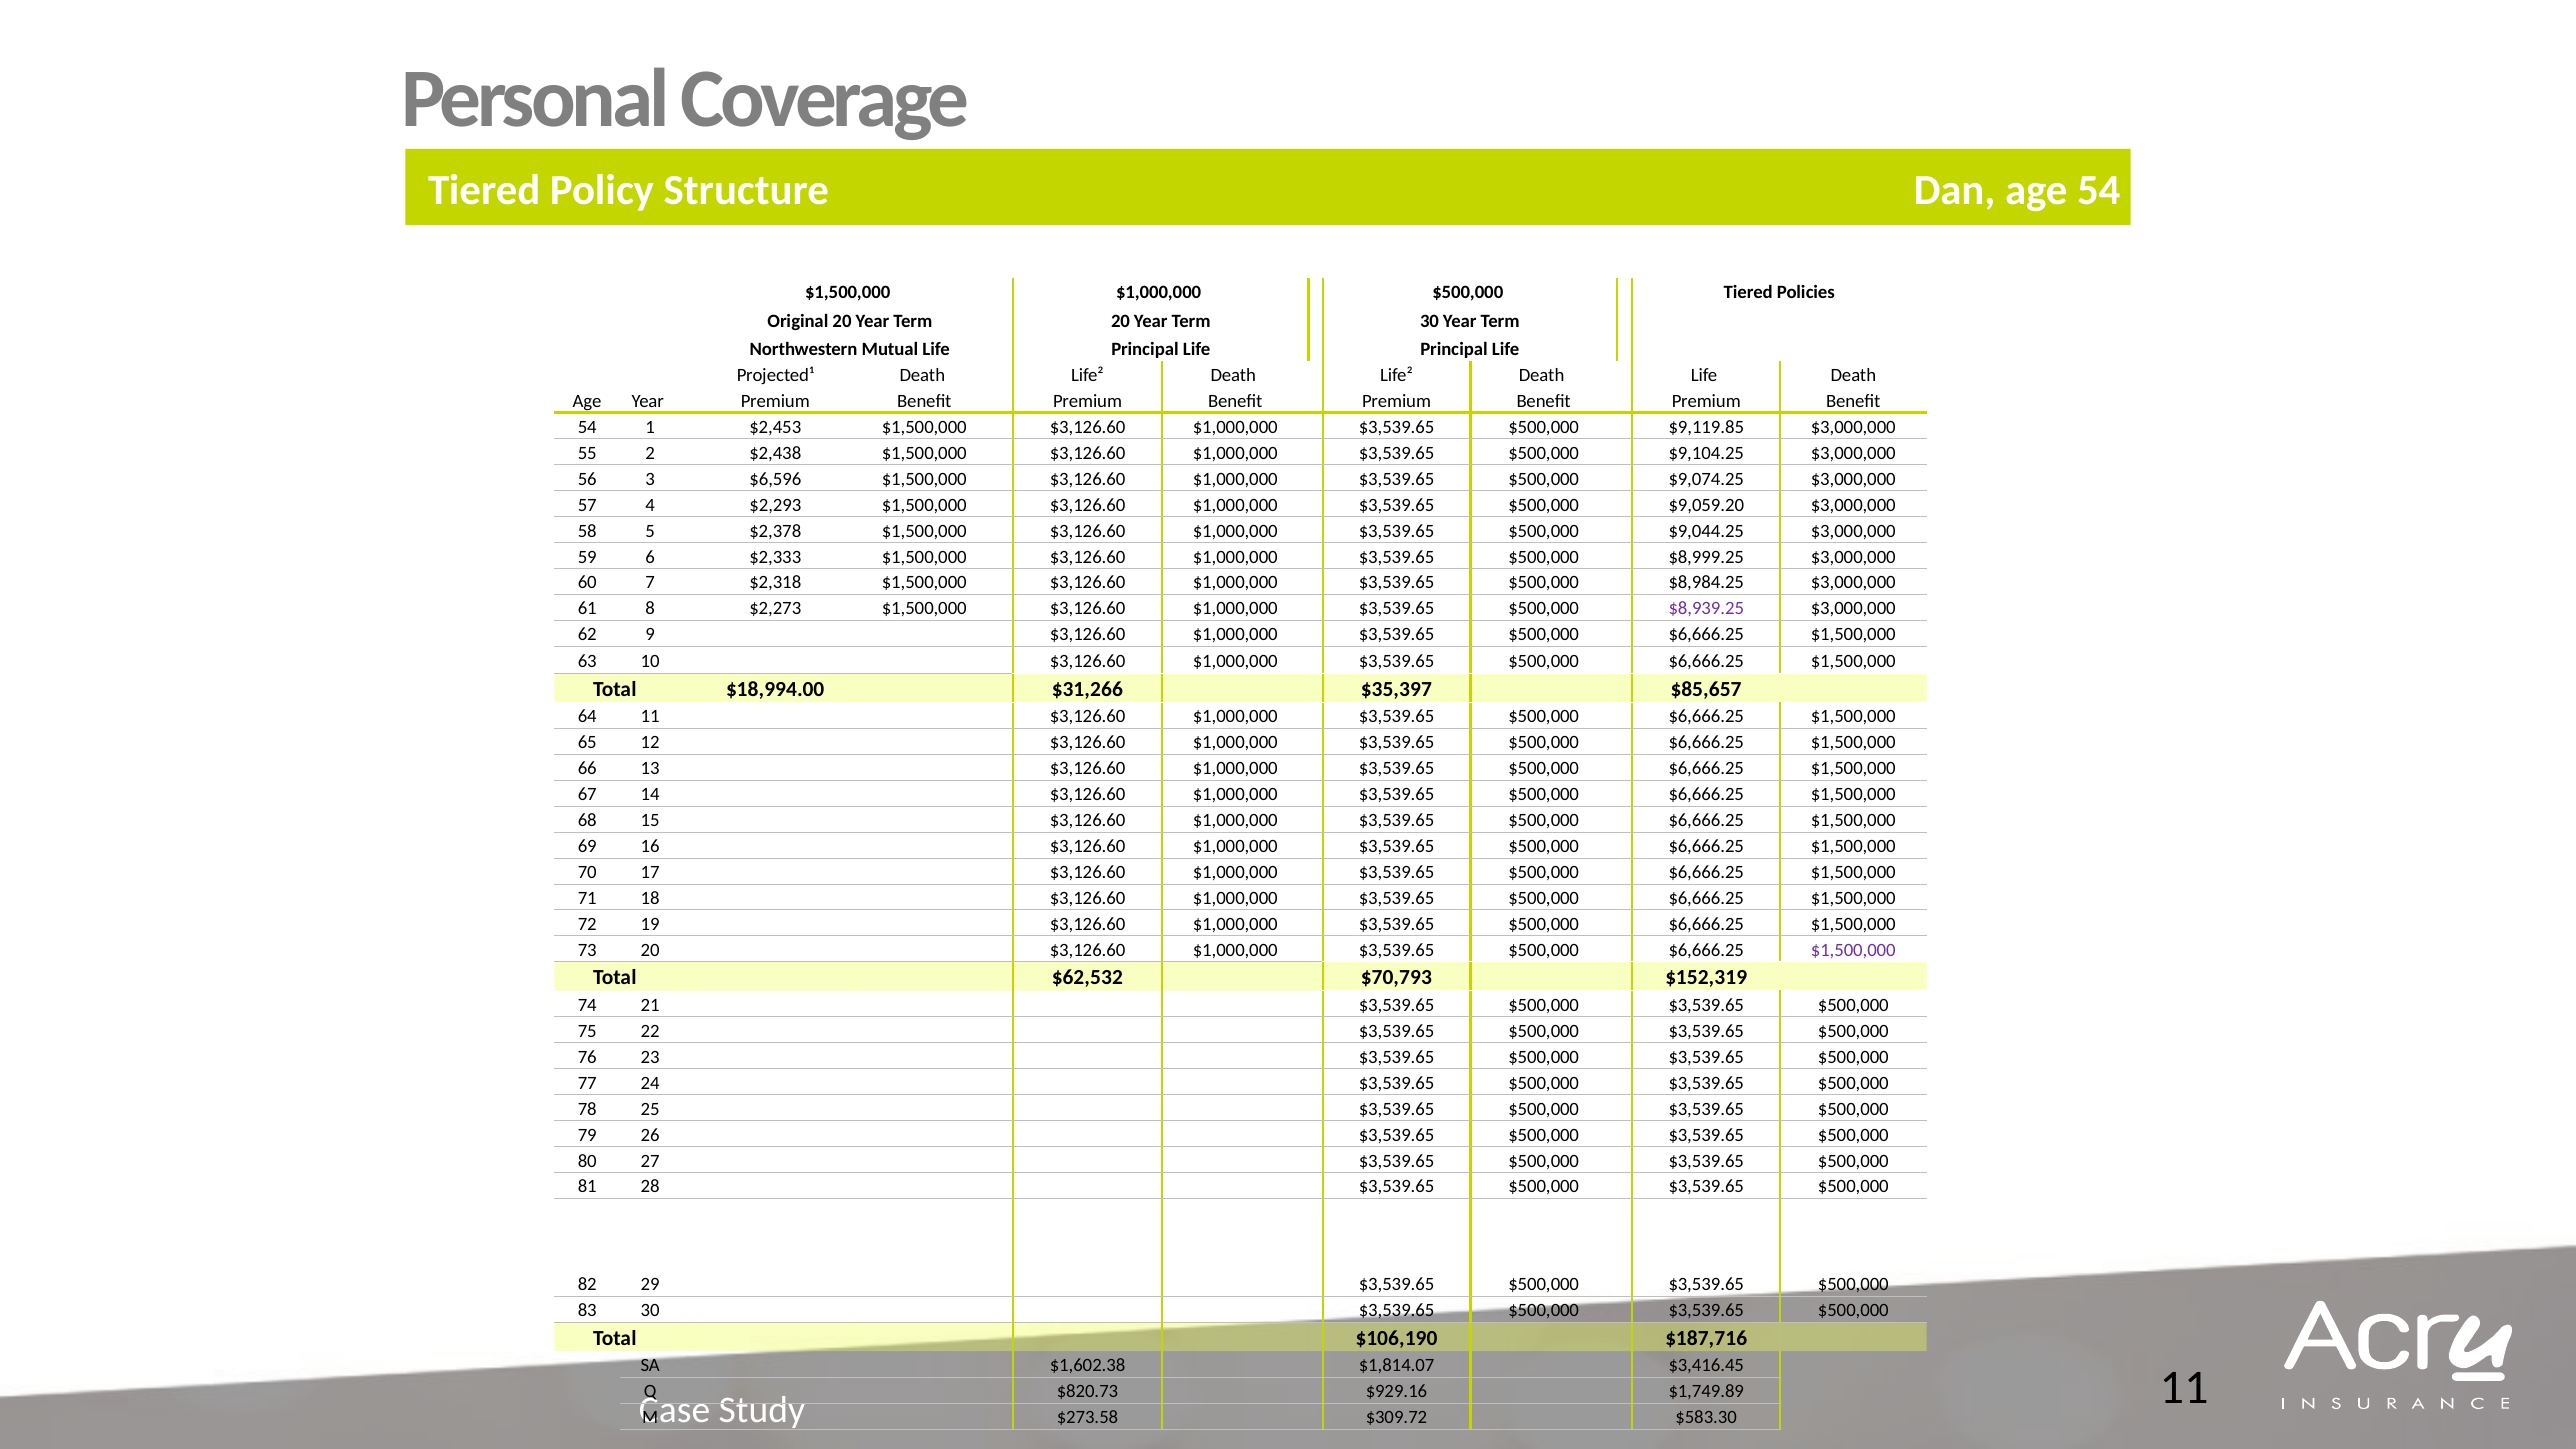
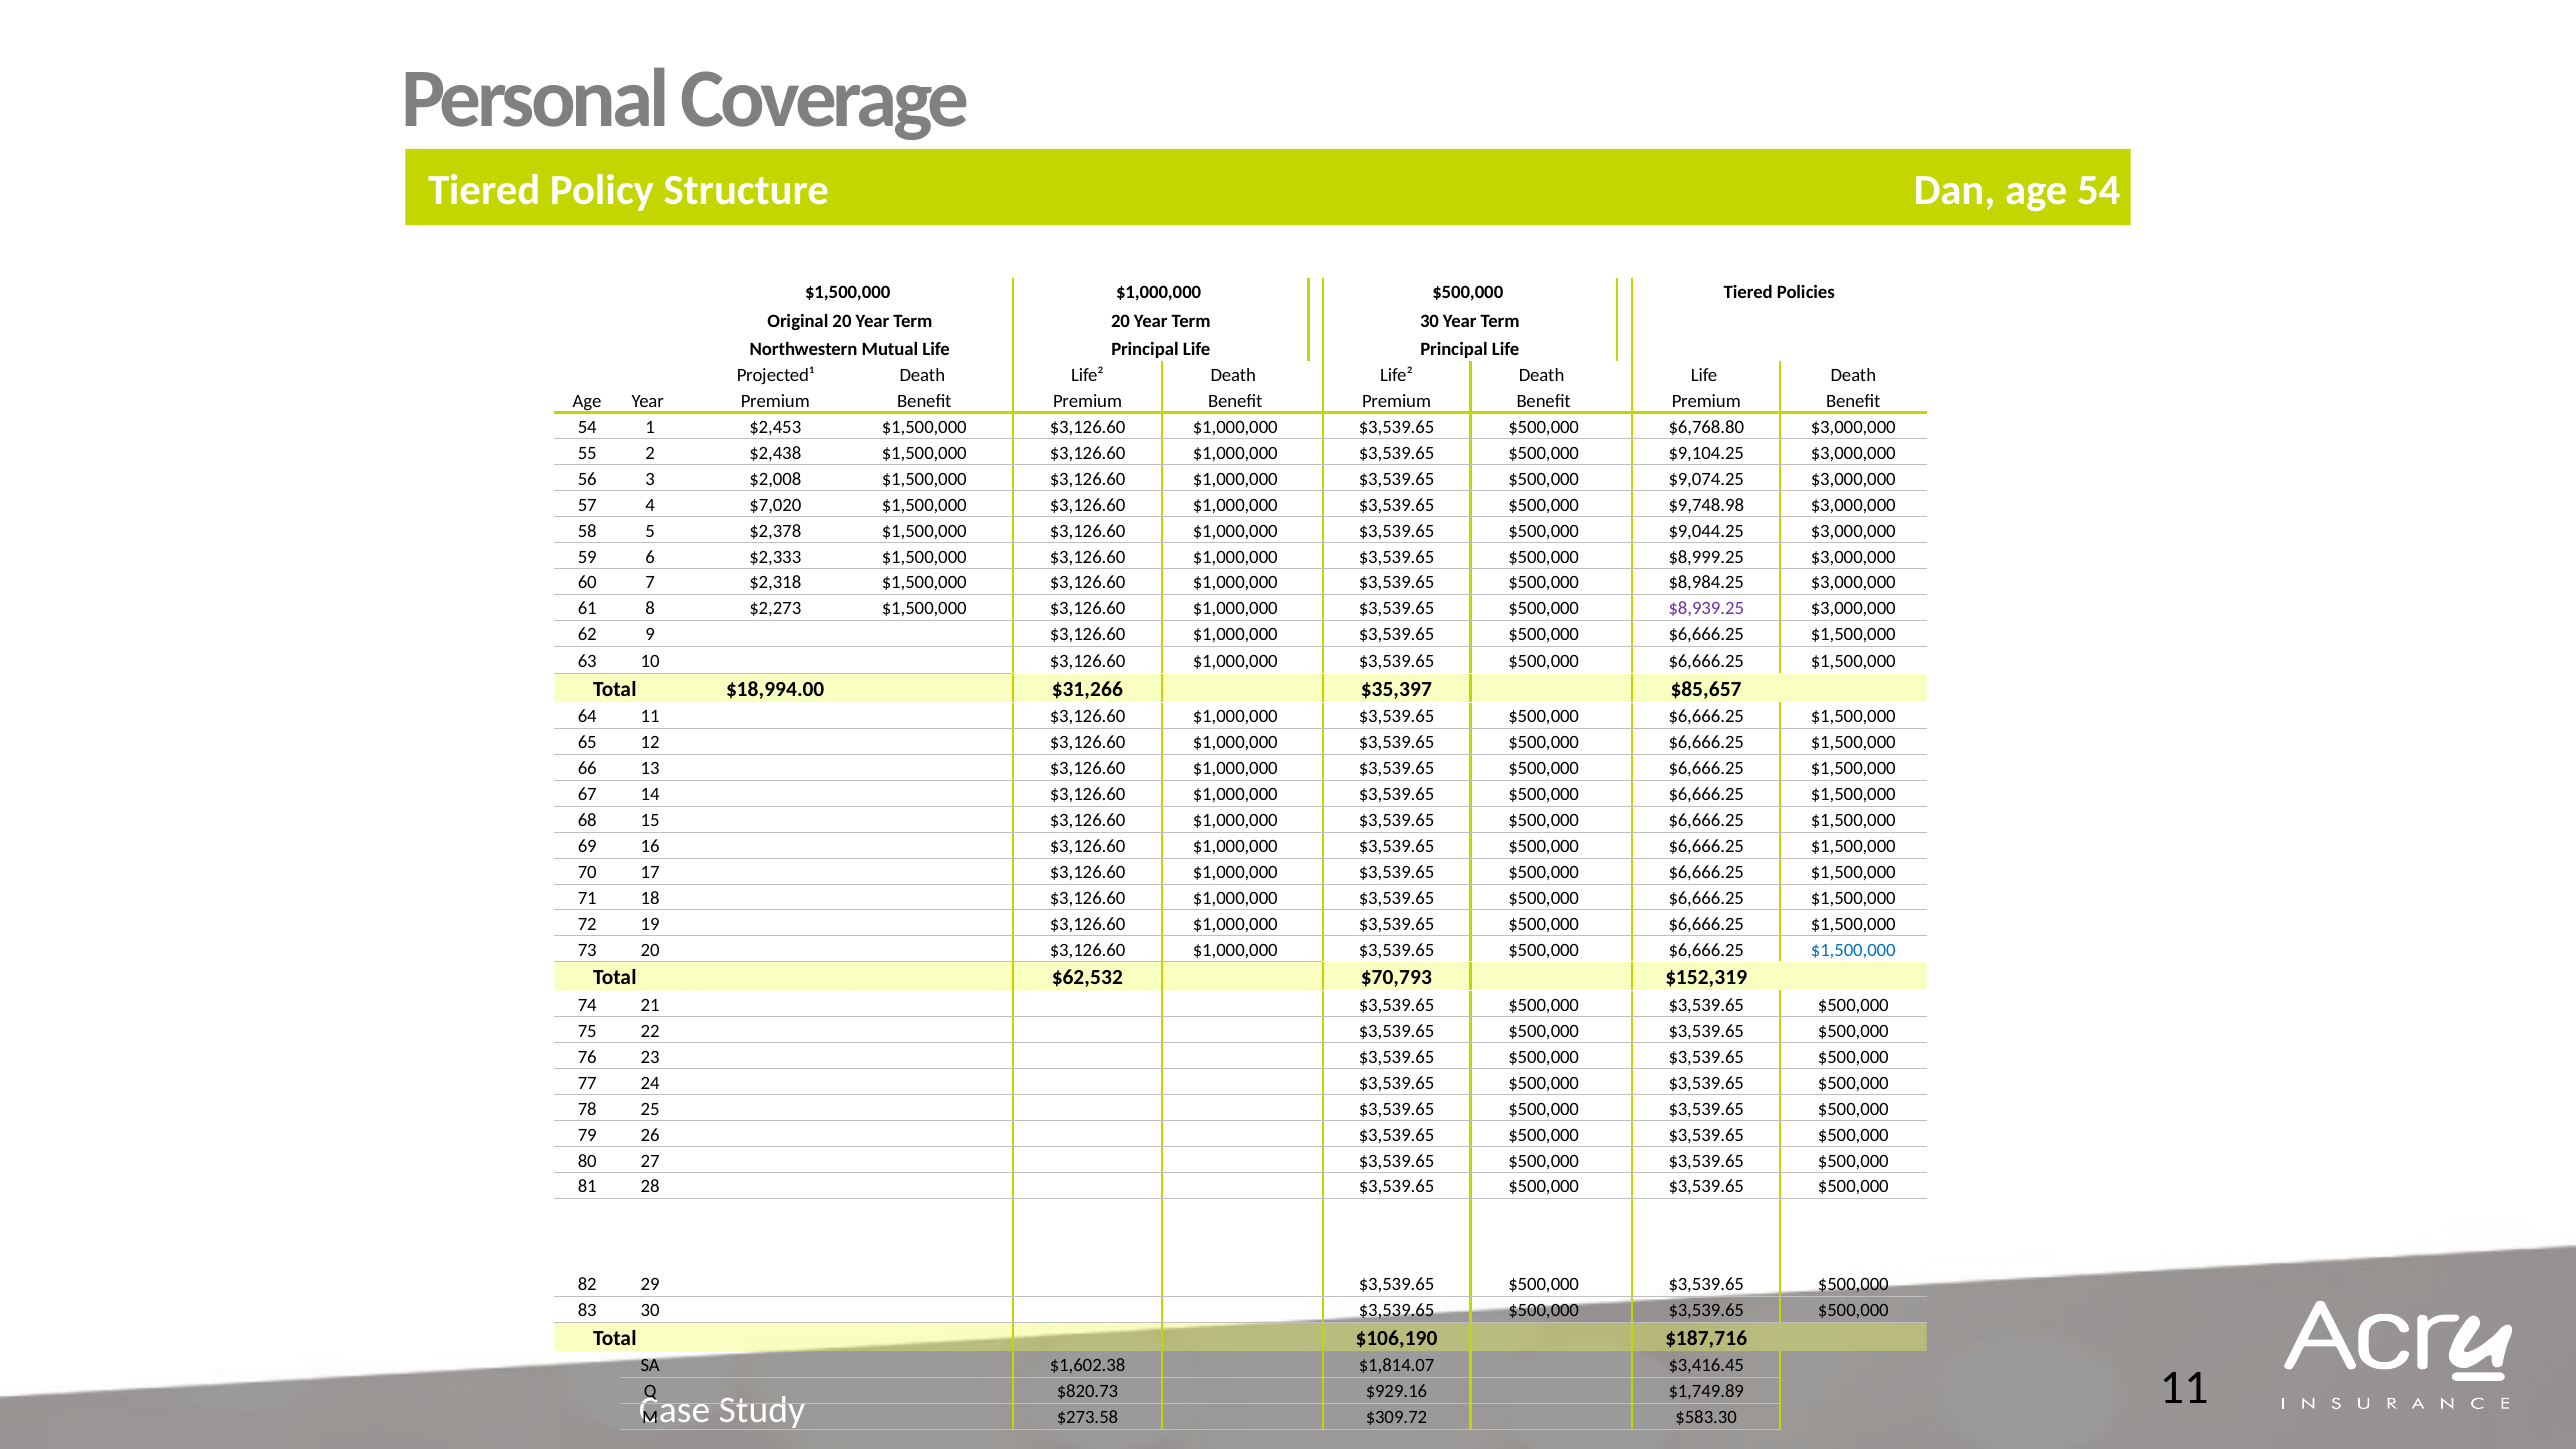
$9,119.85: $9,119.85 -> $6,768.80 (1706, 427)
$6,596: $6,596 -> $2,008 (775, 479)
$2,293: $2,293 -> $7,020 (775, 505)
$9,059.20: $9,059.20 -> $9,748.98 (1706, 505)
$1,500,000 colour: purple -> blue (1853, 950)
